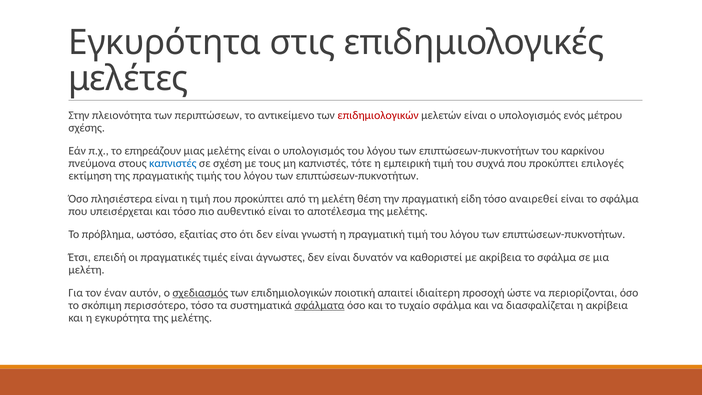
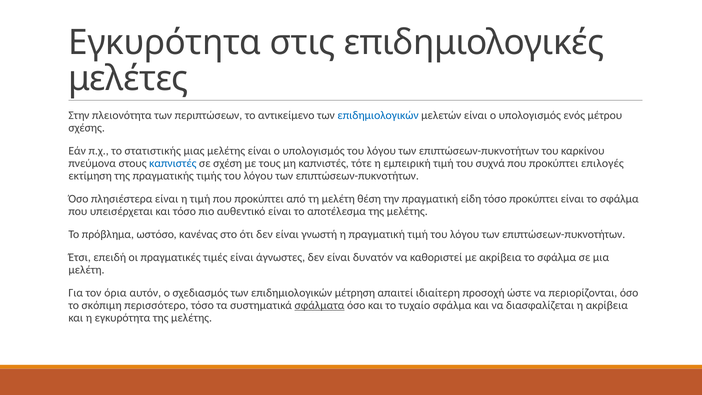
επιδημιολογικών colour: red -> blue (378, 115)
επηρεάζουν: επηρεάζουν -> στατιστικής (153, 151)
τόσο αναιρεθεί: αναιρεθεί -> προκύπτει (534, 199)
εξαιτίας: εξαιτίας -> κανένας (198, 234)
έναν: έναν -> όρια (115, 293)
σχεδιασμός underline: present -> none (200, 293)
ποιοτική: ποιοτική -> μέτρηση (355, 293)
